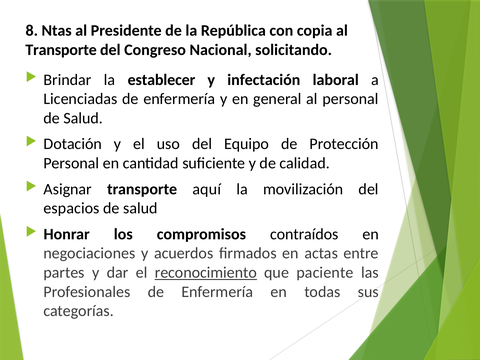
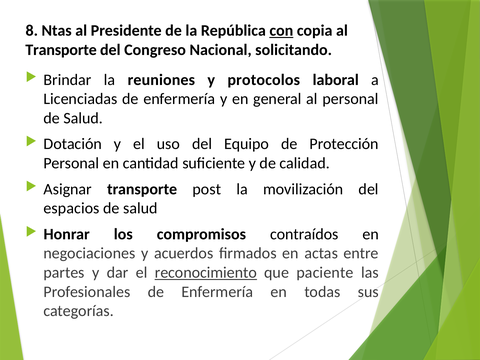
con underline: none -> present (281, 31)
establecer: establecer -> reuniones (161, 80)
infectación: infectación -> protocolos (264, 80)
aquí: aquí -> post (207, 189)
